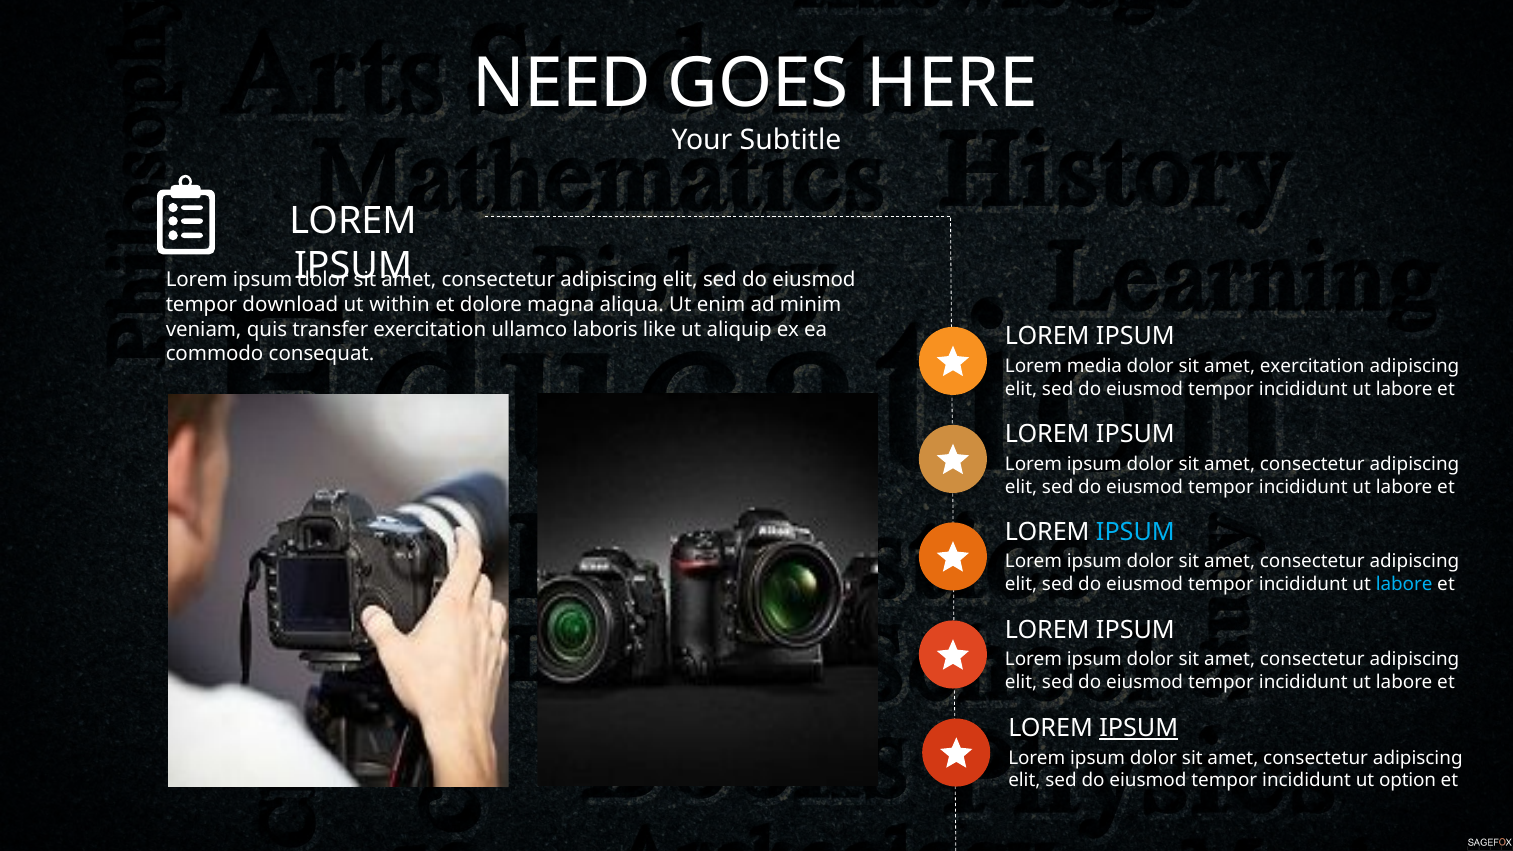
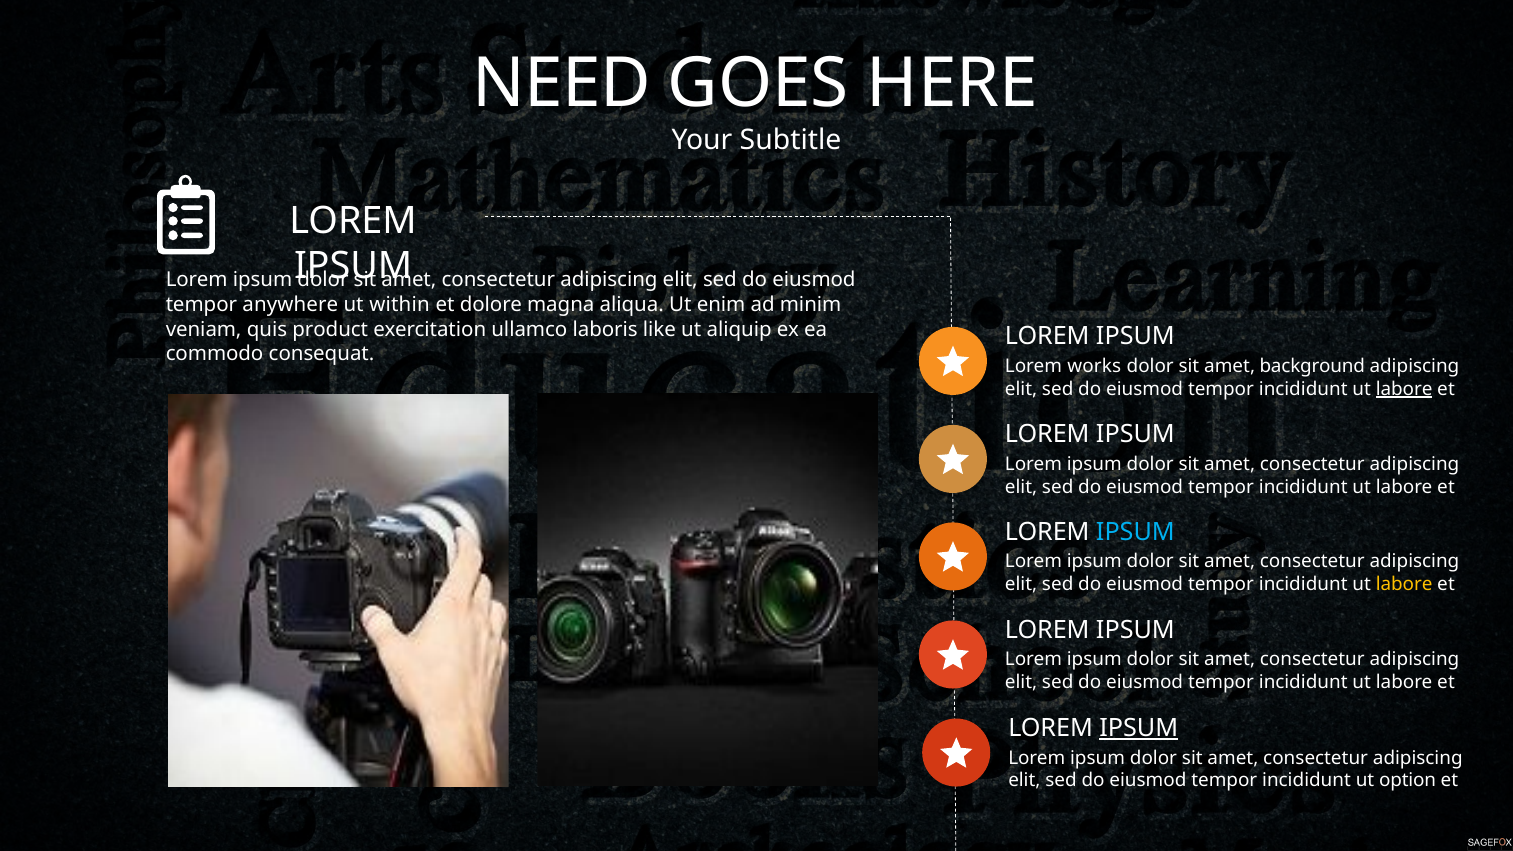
download: download -> anywhere (290, 305)
transfer: transfer -> product (330, 329)
media: media -> works (1094, 366)
amet exercitation: exercitation -> background (1312, 366)
labore underline: none -> present (1404, 389)
labore colour: light blue -> yellow (1404, 584)
